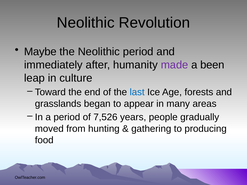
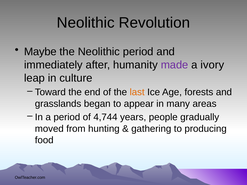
been: been -> ivory (212, 65)
last colour: blue -> orange (137, 92)
7,526: 7,526 -> 4,744 (105, 117)
